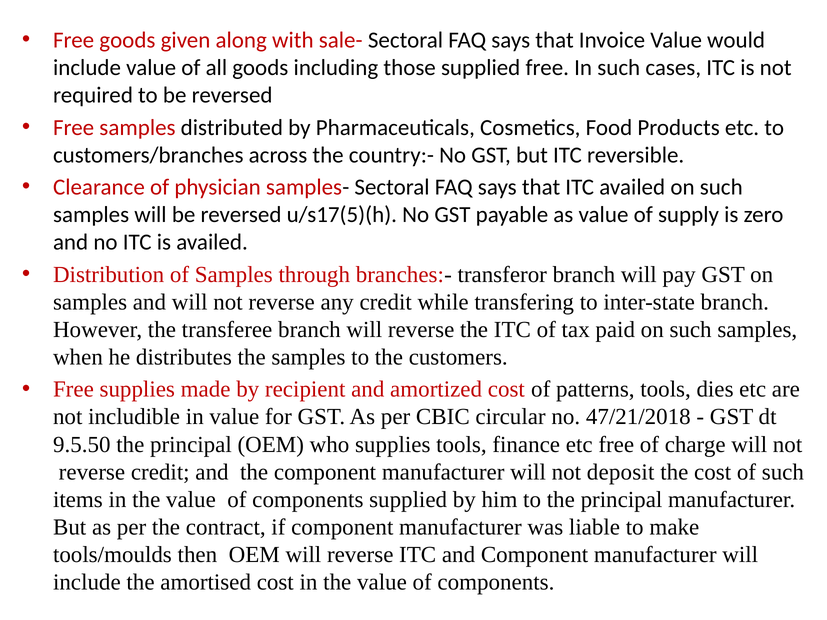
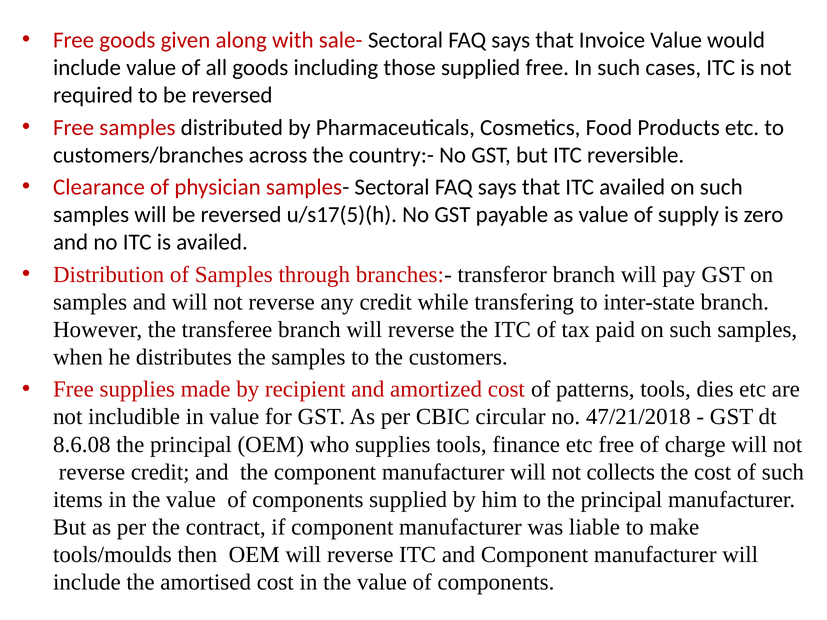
9.5.50: 9.5.50 -> 8.6.08 (82, 445)
deposit: deposit -> collects (621, 472)
